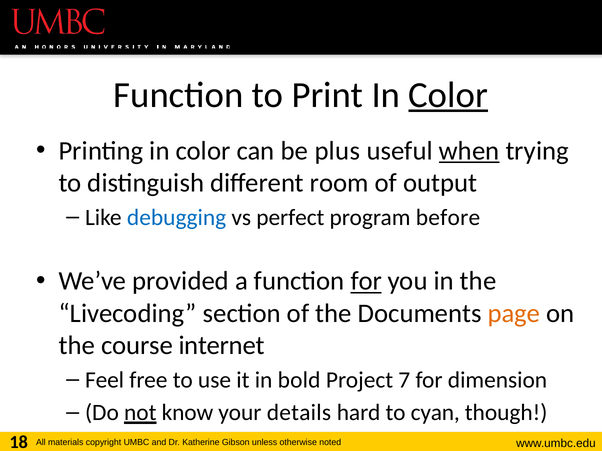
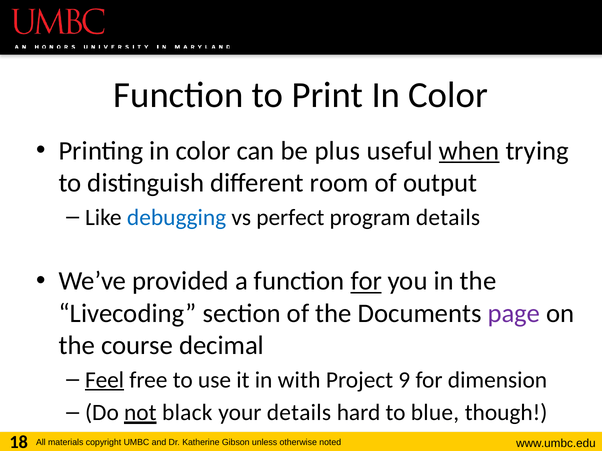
Color underline: present -> none (448, 95)
program before: before -> details (448, 218)
page colour: orange -> purple (514, 314)
internet: internet -> decimal (221, 346)
Feel underline: none -> present (105, 380)
bold: bold -> with (299, 380)
7: 7 -> 9 (404, 380)
know: know -> black (187, 413)
cyan: cyan -> blue (435, 413)
